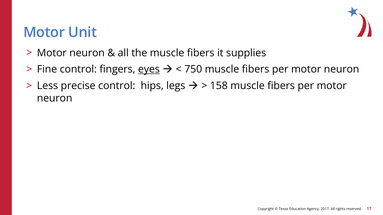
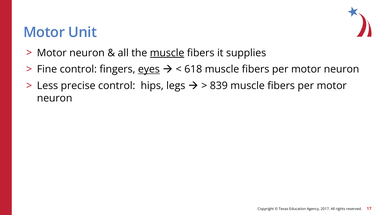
muscle underline: none -> present (167, 53)
750: 750 -> 618 (193, 69)
158: 158 -> 839 (219, 86)
